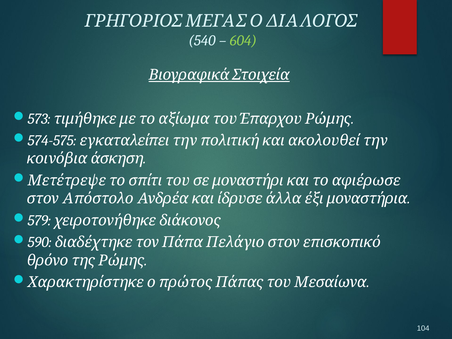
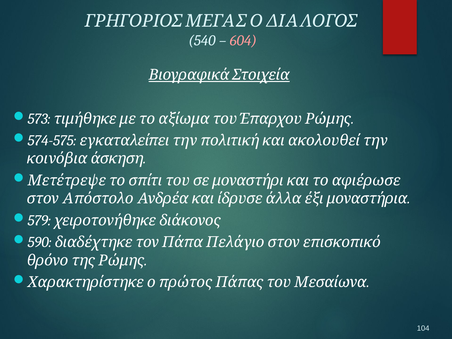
604 colour: light green -> pink (243, 40)
